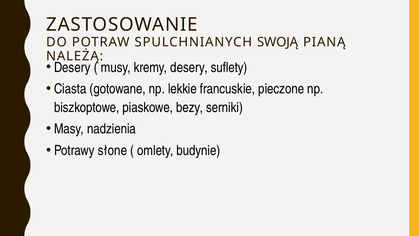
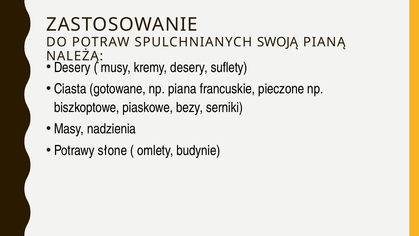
lekkie: lekkie -> piana (182, 89)
